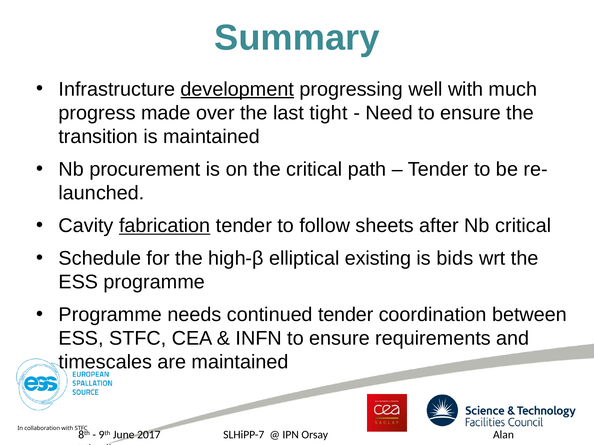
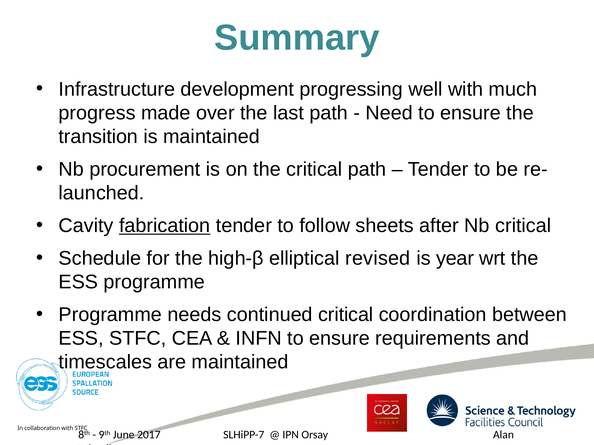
development underline: present -> none (237, 89)
last tight: tight -> path (329, 113)
existing: existing -> revised (378, 259)
bids: bids -> year (455, 259)
continued tender: tender -> critical (346, 315)
